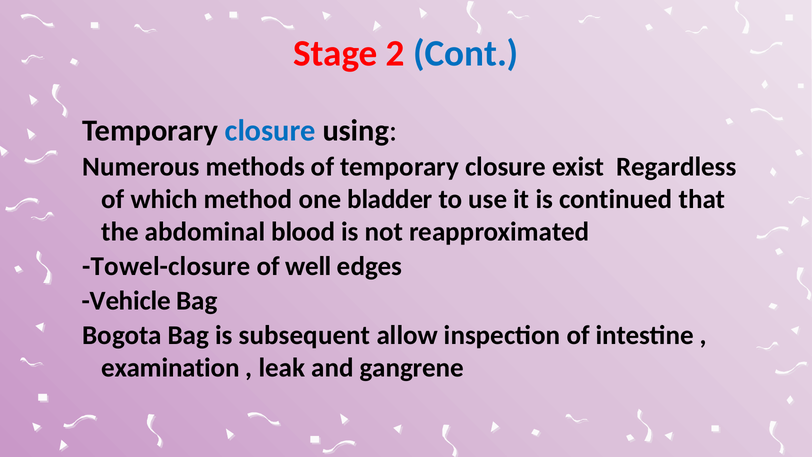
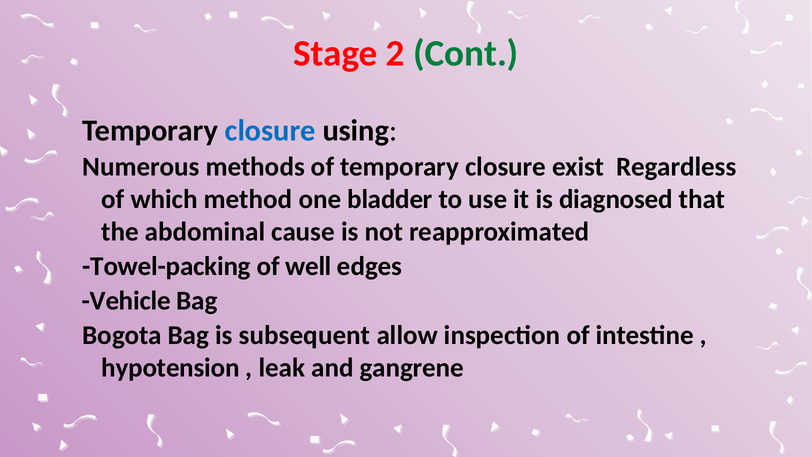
Cont colour: blue -> green (466, 53)
continued: continued -> diagnosed (616, 199)
blood: blood -> cause (303, 232)
Towel-closure: Towel-closure -> Towel-packing (167, 266)
examination: examination -> hypotension (170, 368)
